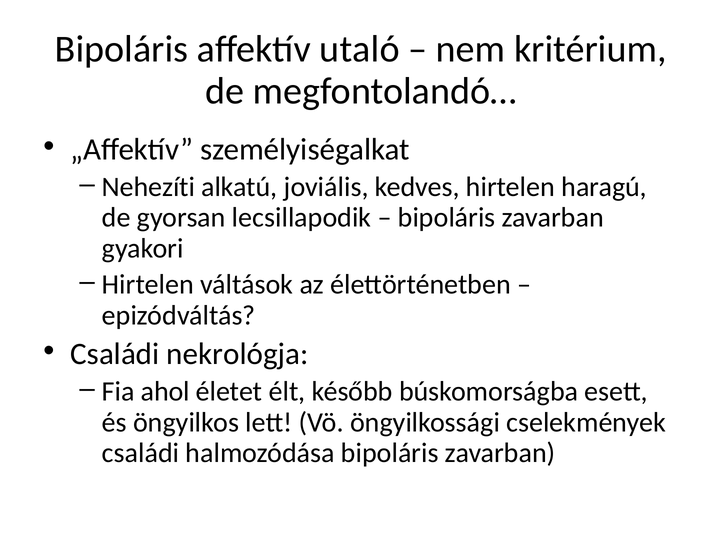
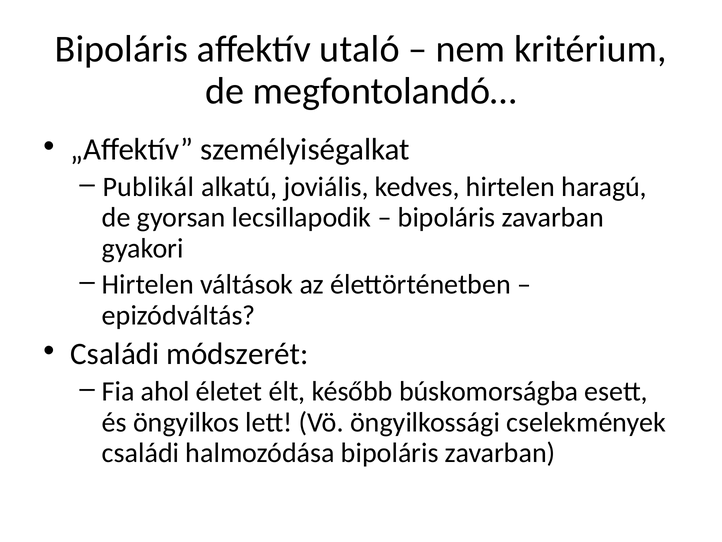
Nehezíti: Nehezíti -> Publikál (148, 187)
nekrológja: nekrológja -> módszerét (237, 354)
